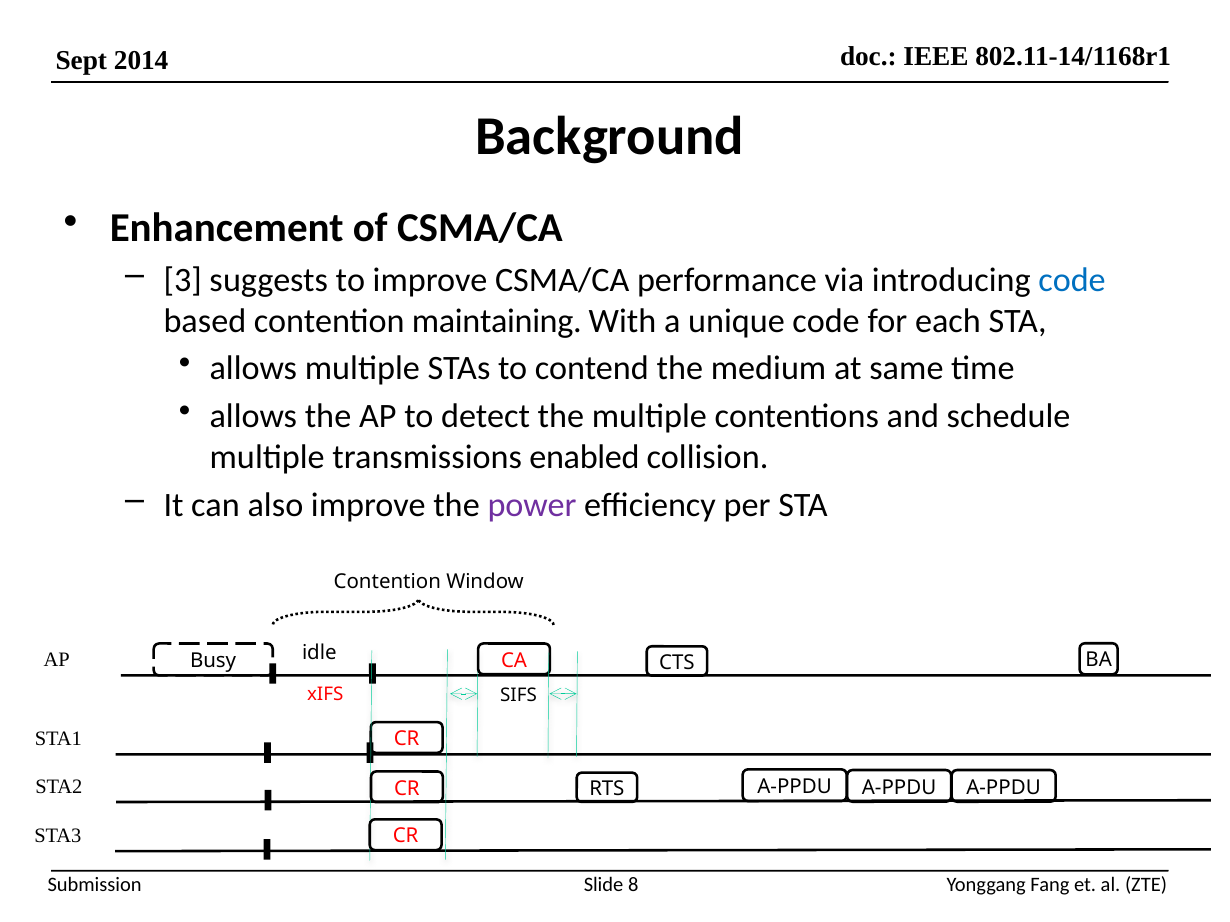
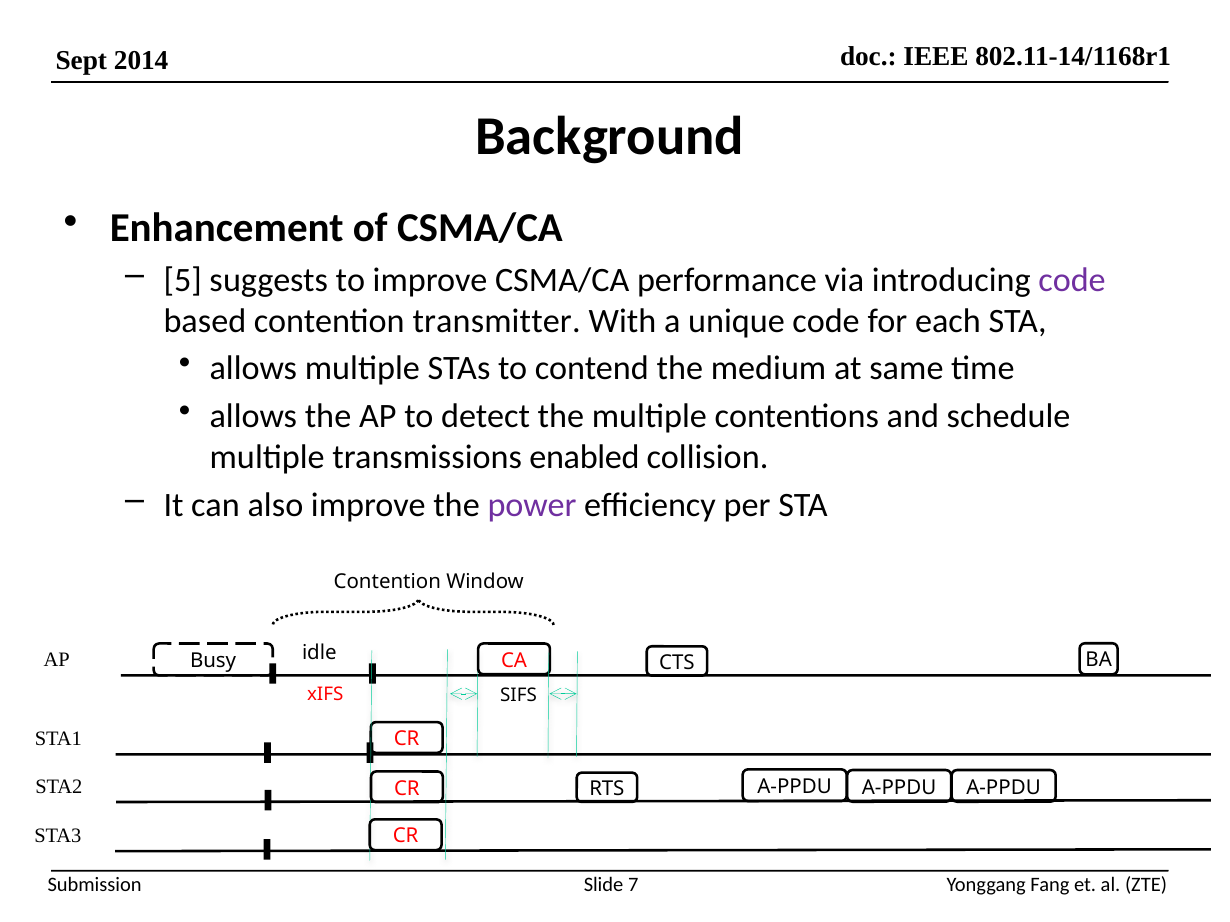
3: 3 -> 5 (183, 280)
code colour: blue -> purple (1072, 280)
maintaining: maintaining -> transmitter (497, 321)
8: 8 -> 7 (633, 885)
